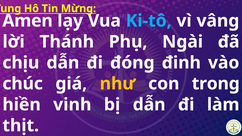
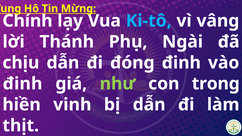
Amen: Amen -> Chính (27, 21)
chúc: chúc -> đinh (23, 84)
như colour: yellow -> light green (118, 84)
